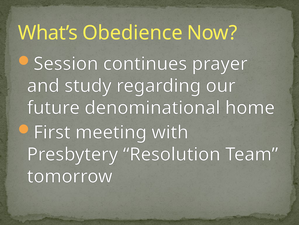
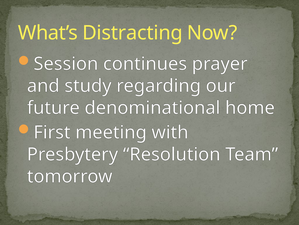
Obedience: Obedience -> Distracting (133, 33)
